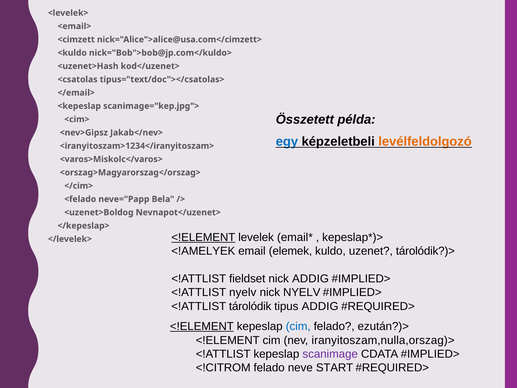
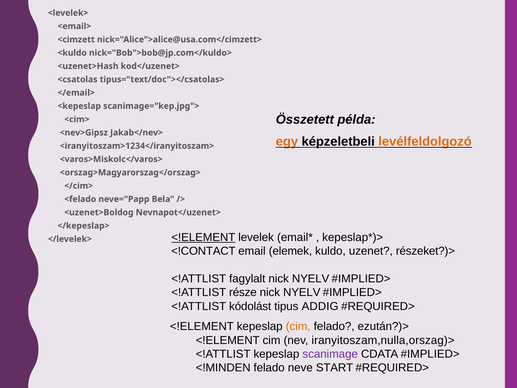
egy colour: blue -> orange (287, 142)
<!AMELYEK: <!AMELYEK -> <!CONTACT (203, 251)
tárolódik?)>: tárolódik?)> -> részeket?)> (425, 251)
fieldset: fieldset -> fagylalt (247, 279)
ADDIG: ADDIG -> NYELV (311, 279)
<!ATTLIST nyelv: nyelv -> része (243, 292)
tárolódik: tárolódik -> kódolást (250, 306)
<!ELEMENT underline: present -> none (202, 326)
cim colour: blue -> orange (298, 326)
<!CITROM: <!CITROM -> <!MINDEN (223, 368)
